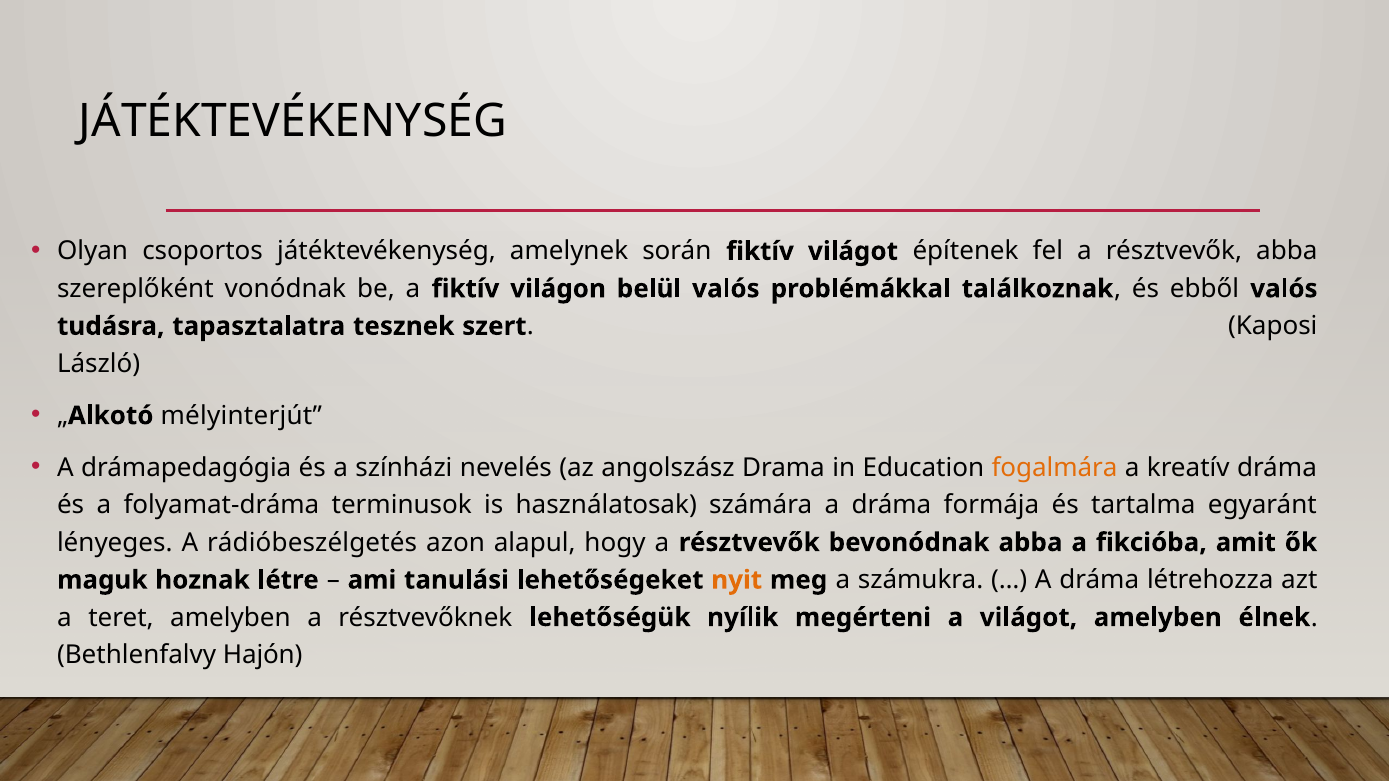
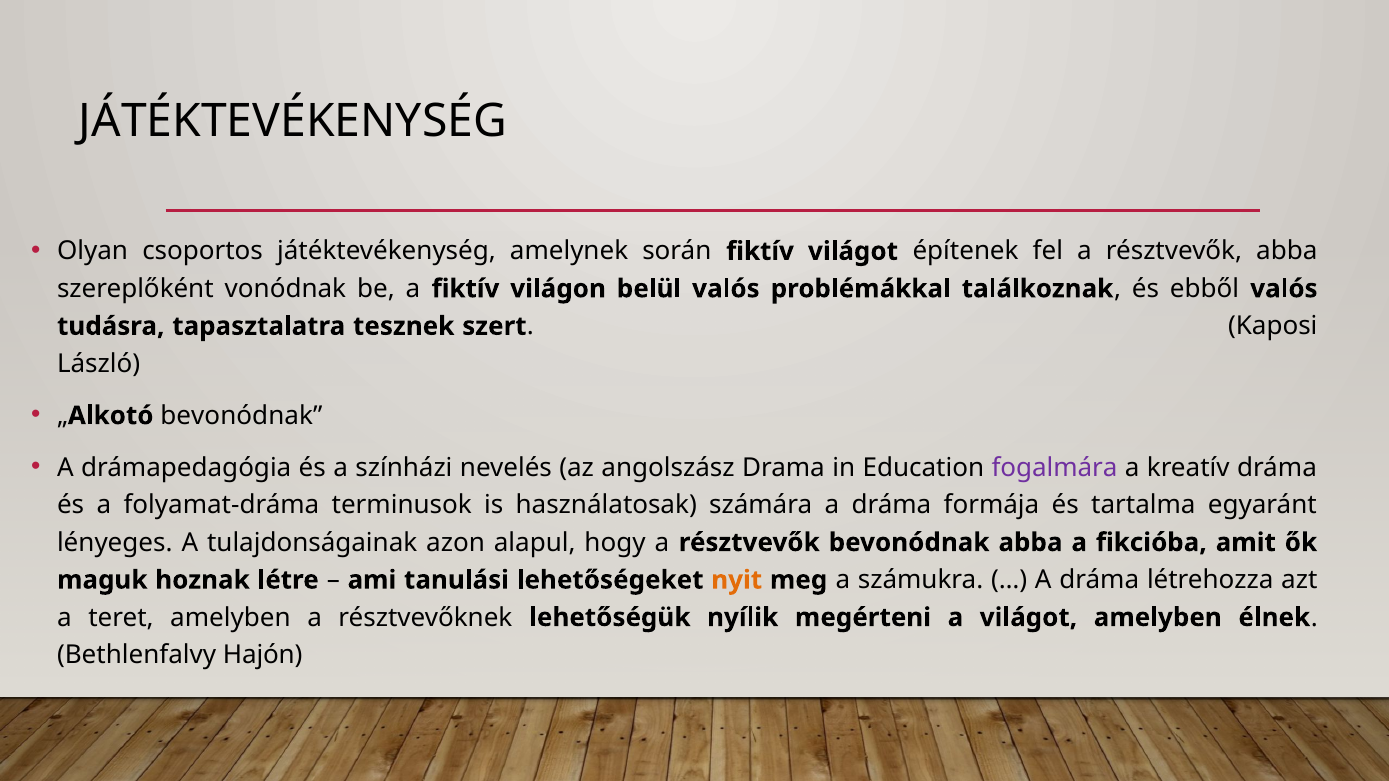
mélyinterjút: mélyinterjút -> bevonódnak (241, 416)
fogalmára colour: orange -> purple (1054, 468)
rádióbeszélgetés: rádióbeszélgetés -> tulajdonságainak (312, 543)
